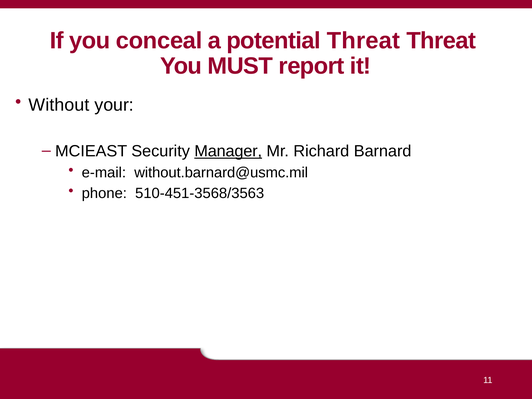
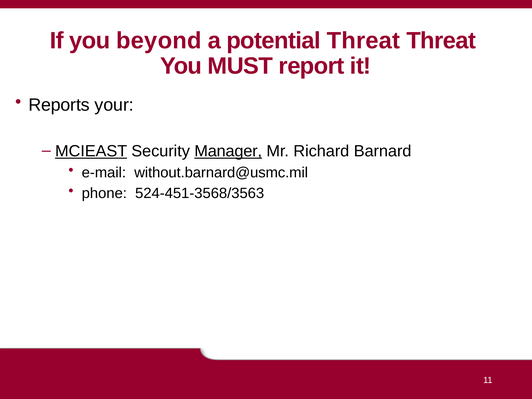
conceal: conceal -> beyond (159, 41)
Without: Without -> Reports (59, 105)
MCIEAST underline: none -> present (91, 151)
510-451-3568/3563: 510-451-3568/3563 -> 524-451-3568/3563 (200, 193)
